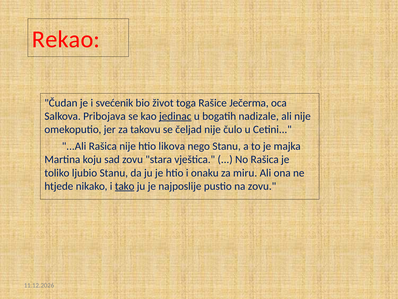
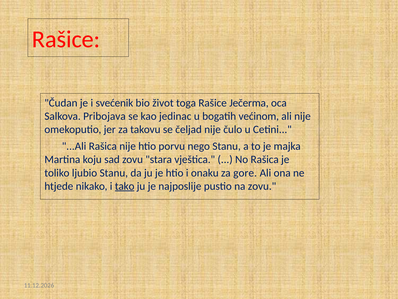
Rekao: Rekao -> Rašice (66, 39)
jedinac underline: present -> none (175, 116)
nadizale: nadizale -> većinom (259, 116)
likova: likova -> porvu (172, 146)
miru: miru -> gore (245, 173)
